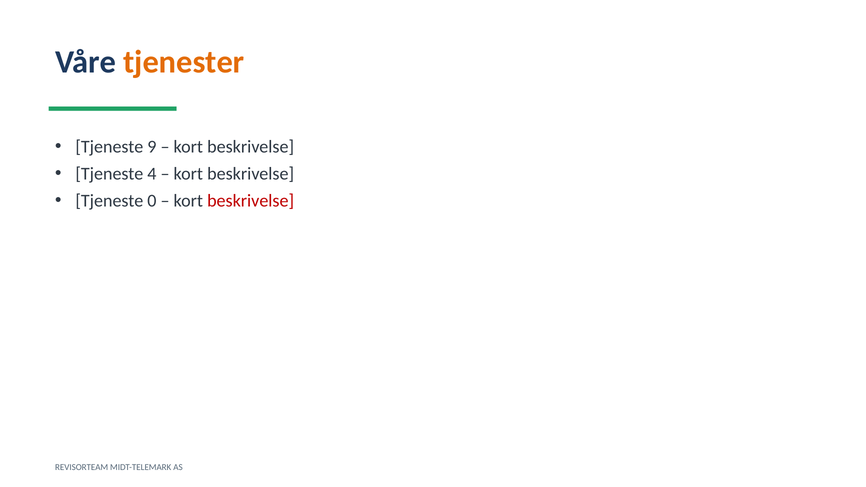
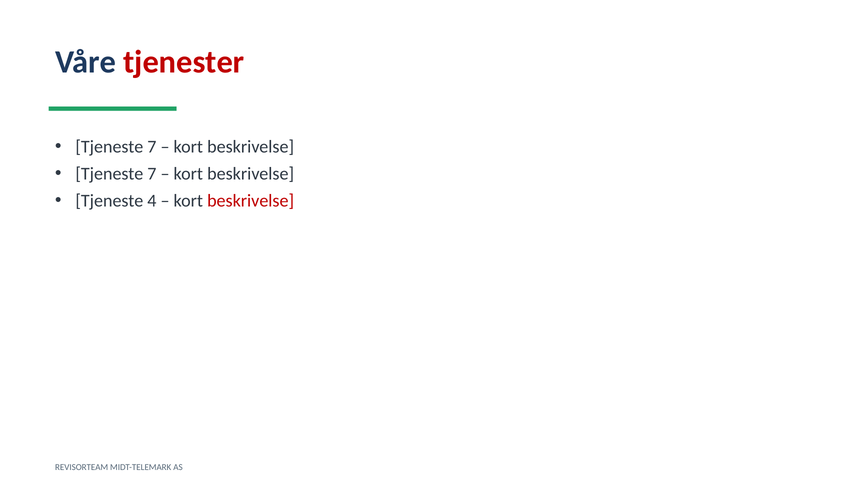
tjenester colour: orange -> red (184, 62)
9: 9 -> 7 (152, 147)
4: 4 -> 7 (152, 174)
0: 0 -> 4 (152, 201)
